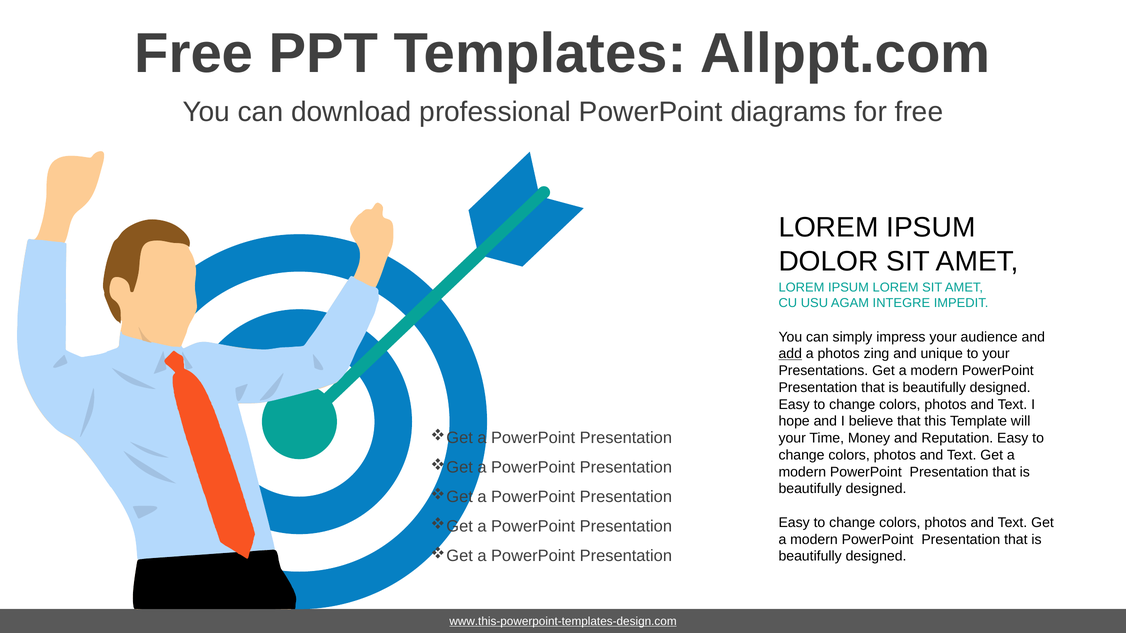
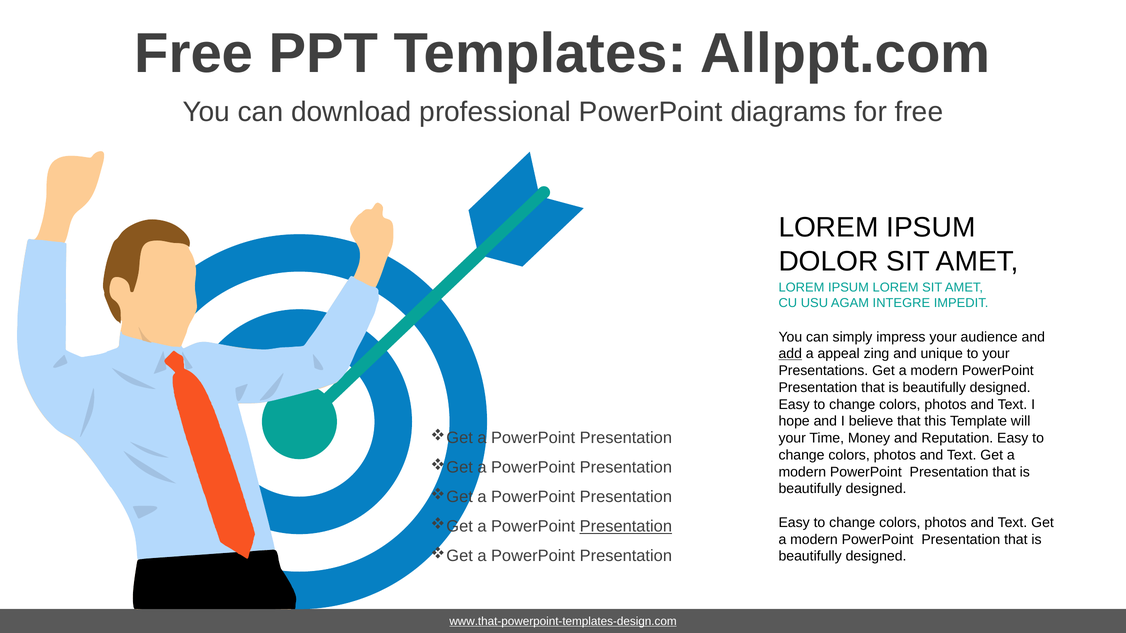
a photos: photos -> appeal (839, 354)
Presentation underline: none -> present (626, 527)
www.this-powerpoint-templates-design.com: www.this-powerpoint-templates-design.com -> www.that-powerpoint-templates-design.com (563, 622)
